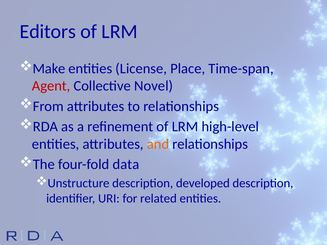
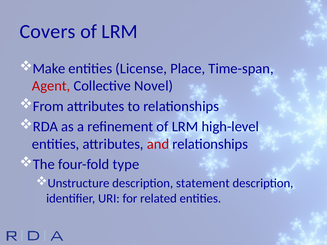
Editors: Editors -> Covers (48, 32)
and colour: orange -> red (158, 144)
data: data -> type (126, 165)
developed: developed -> statement (203, 183)
